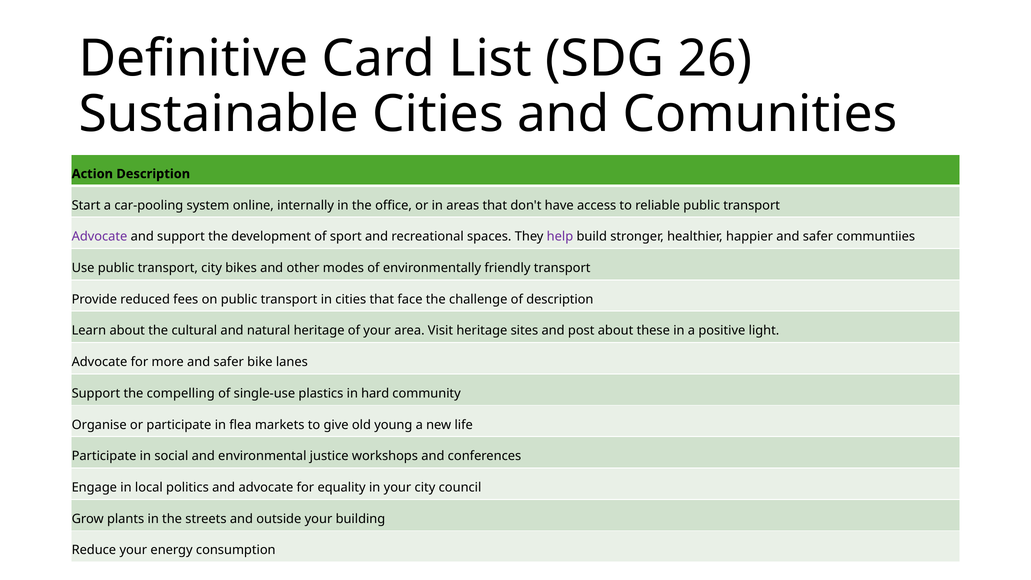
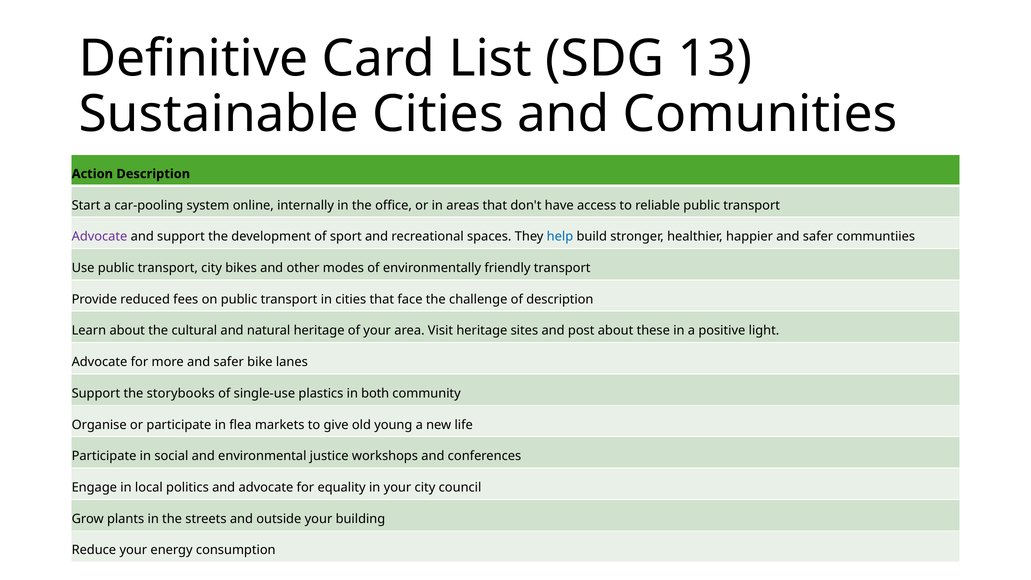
26: 26 -> 13 (715, 59)
help colour: purple -> blue (560, 237)
compelling: compelling -> storybooks (181, 393)
hard: hard -> both (375, 393)
